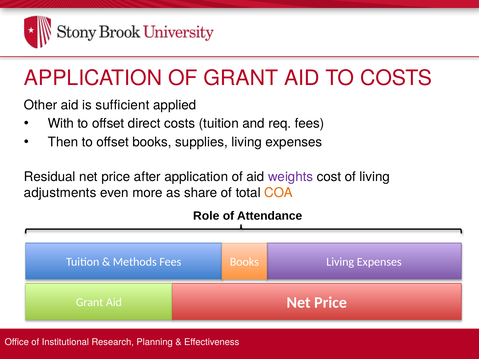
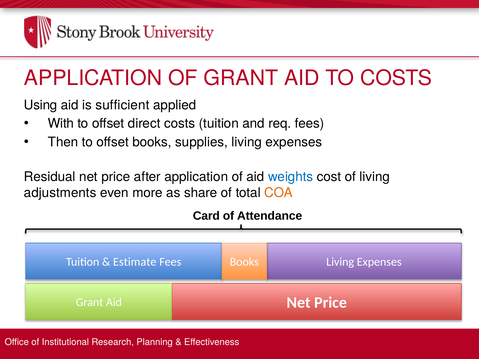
Other: Other -> Using (41, 105)
weights colour: purple -> blue (291, 177)
Role: Role -> Card (206, 216)
Methods: Methods -> Estimate (135, 262)
